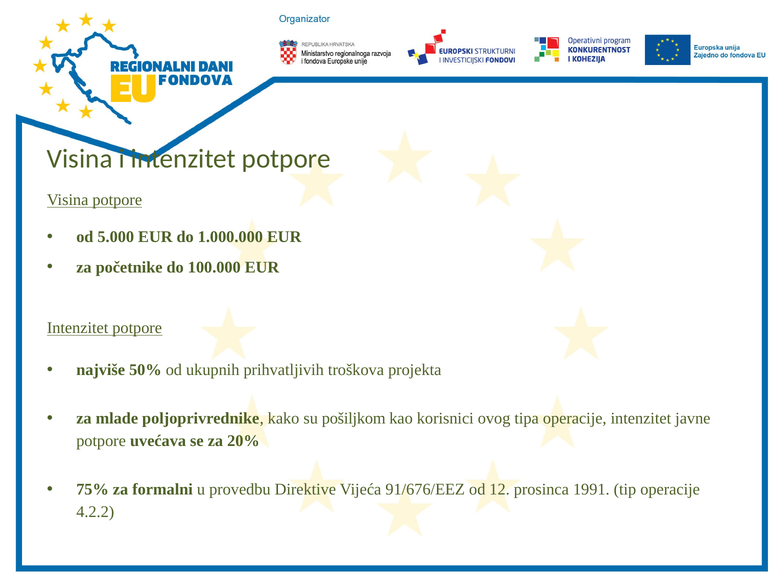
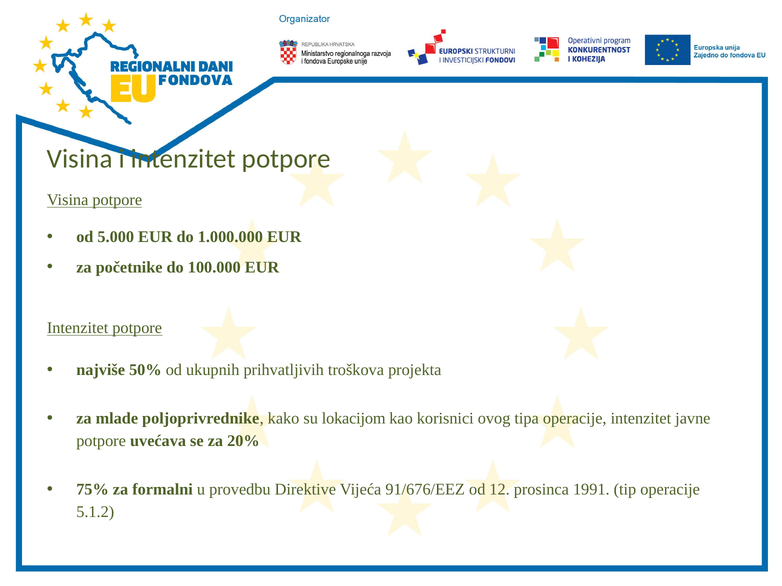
pošiljkom: pošiljkom -> lokacijom (354, 419)
4.2.2: 4.2.2 -> 5.1.2 (95, 512)
